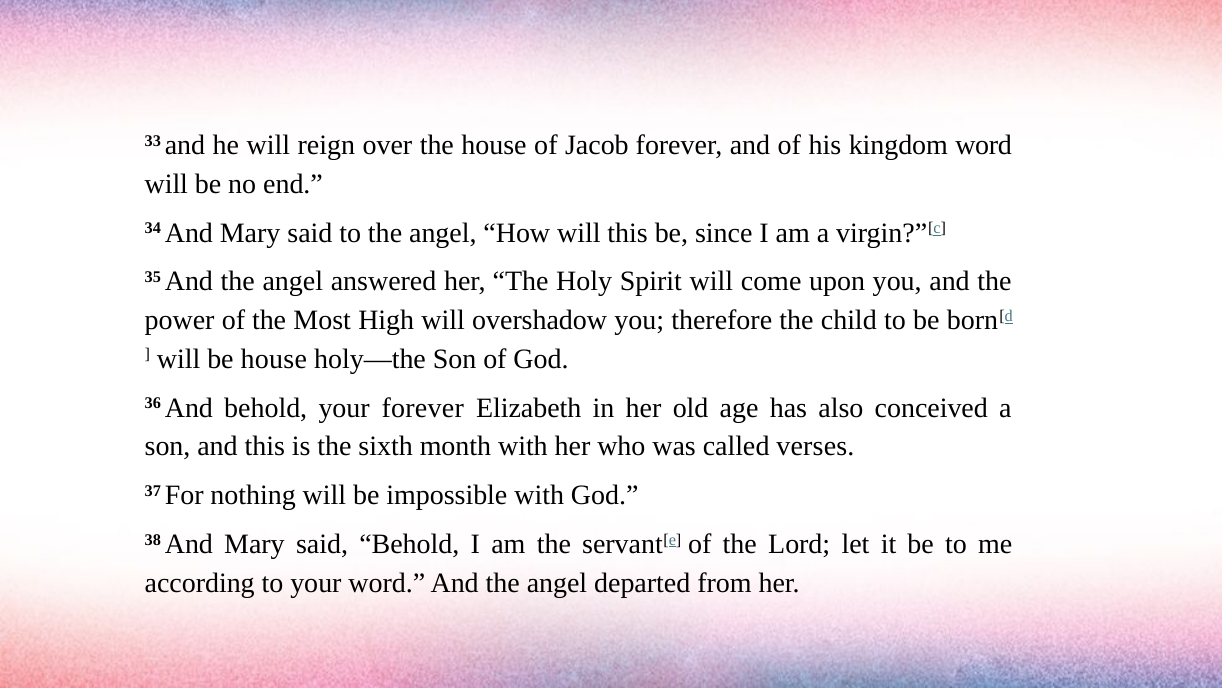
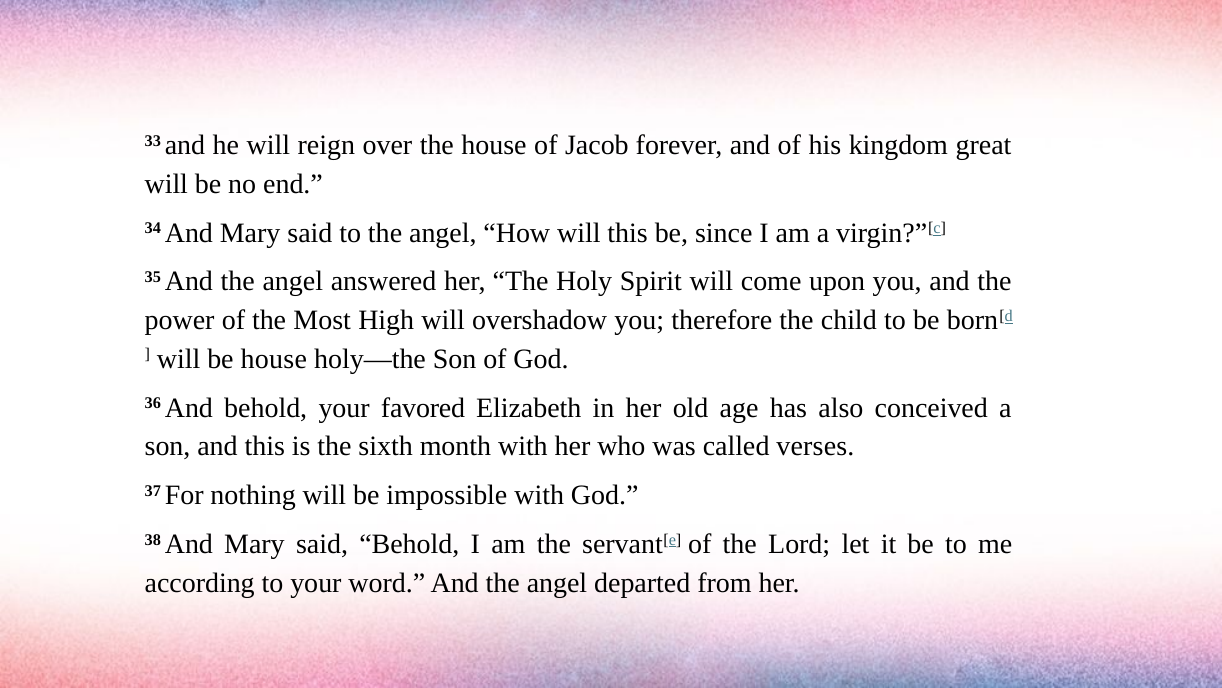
kingdom word: word -> great (983, 145)
your forever: forever -> favored (423, 407)
